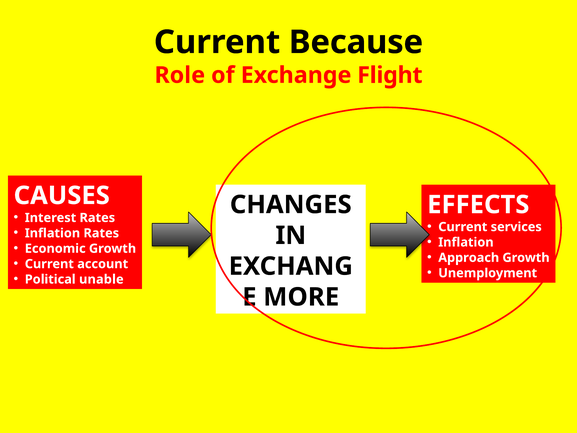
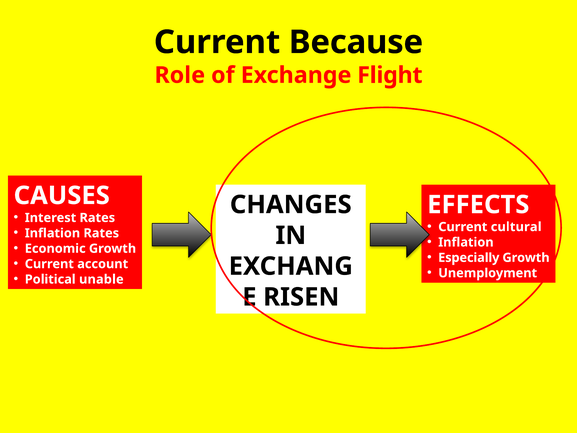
services: services -> cultural (516, 227)
Approach: Approach -> Especially (469, 258)
MORE: MORE -> RISEN (301, 297)
